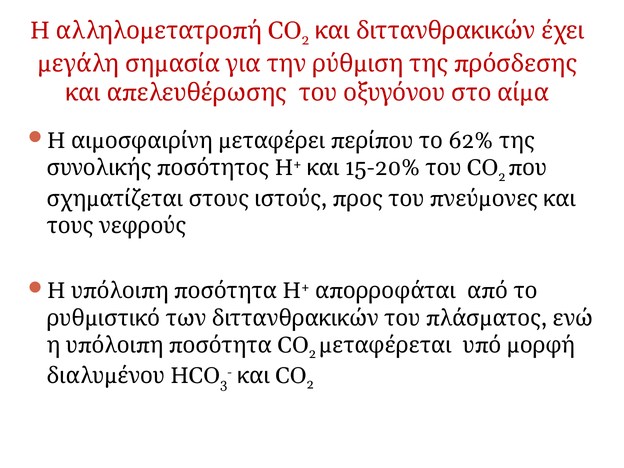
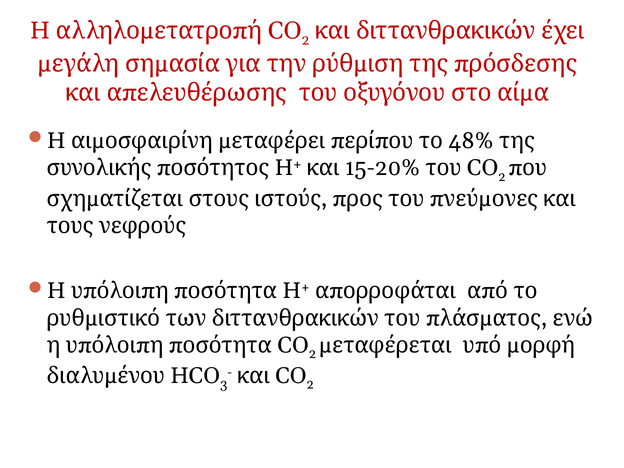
62%: 62% -> 48% (471, 141)
